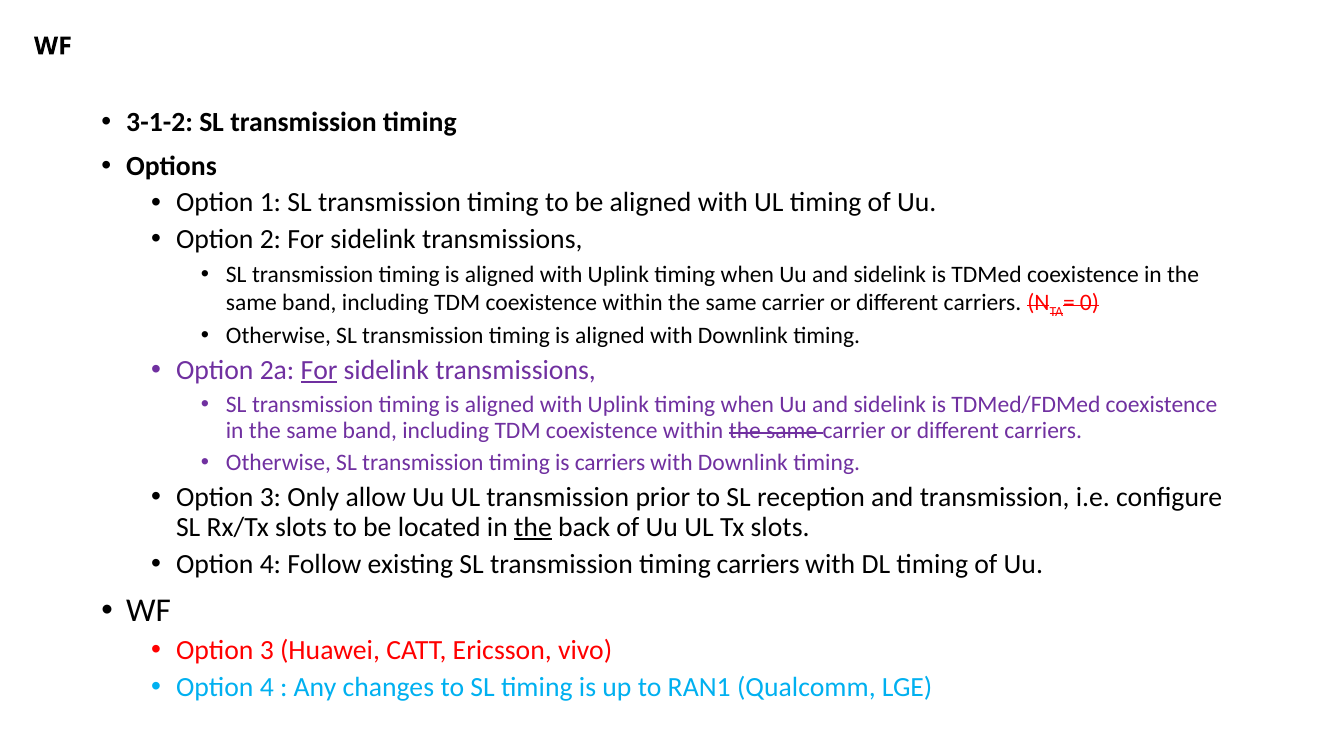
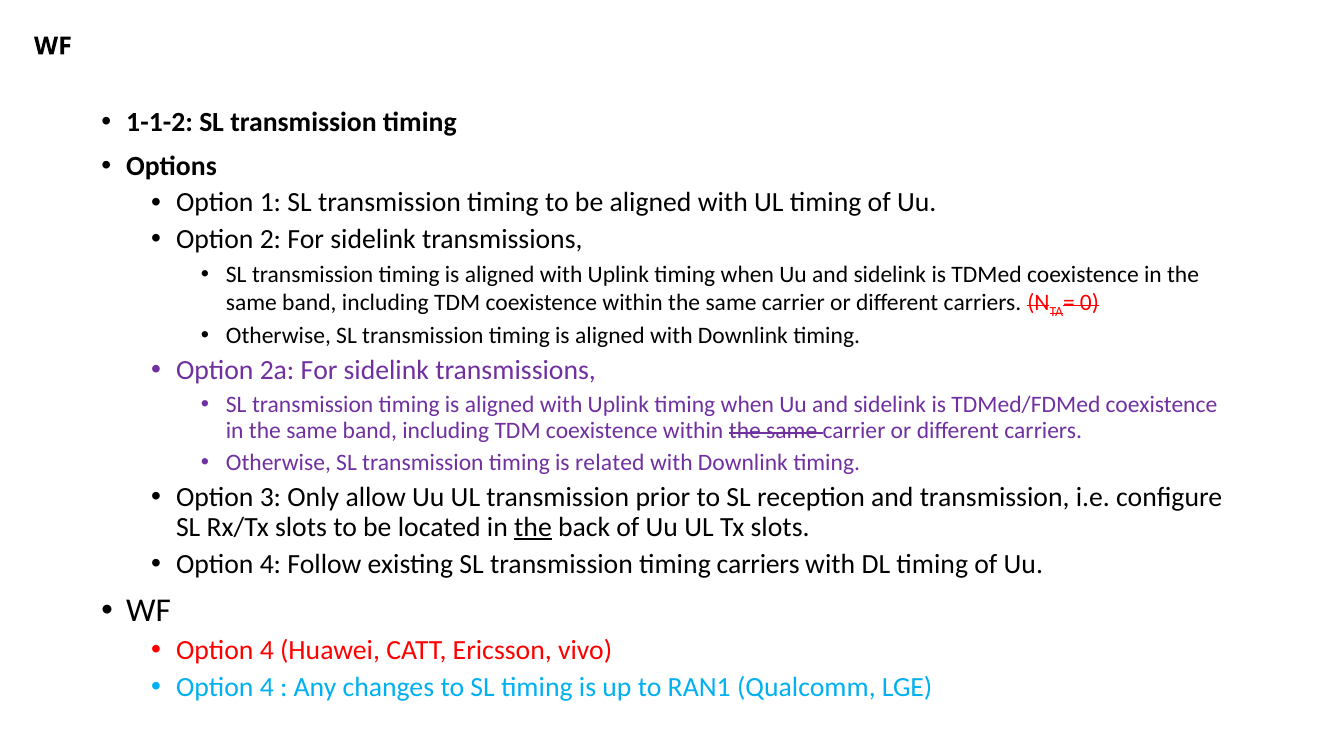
3-1-2: 3-1-2 -> 1-1-2 (160, 122)
For underline: present -> none (319, 370)
is carriers: carriers -> related (610, 462)
3: 3 -> 4 (267, 650)
